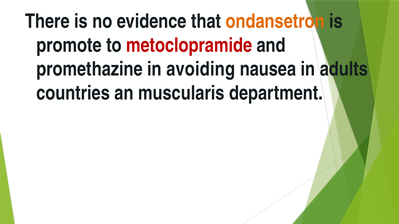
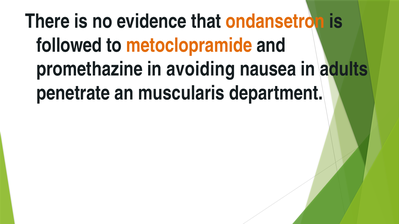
promote: promote -> followed (69, 45)
metoclopramide colour: red -> orange (189, 45)
countries: countries -> penetrate (73, 93)
